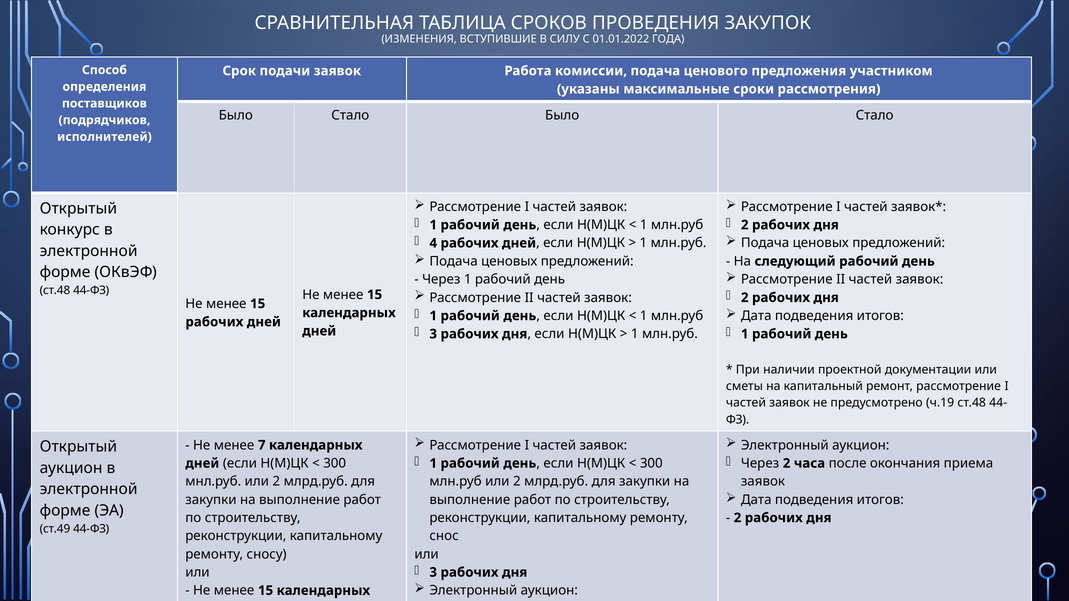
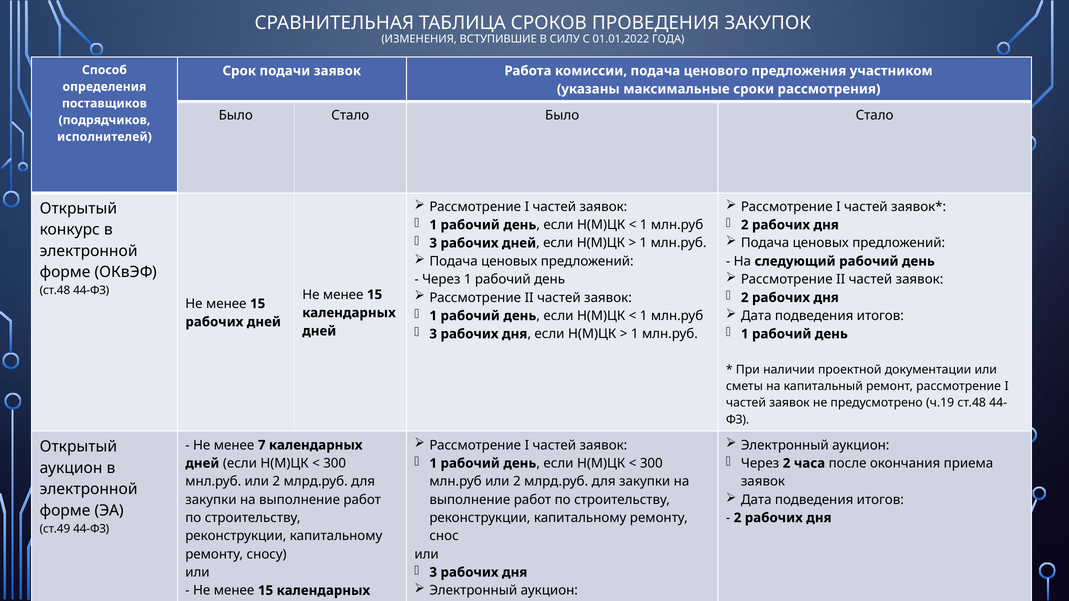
4: 4 -> 3 (433, 243)
